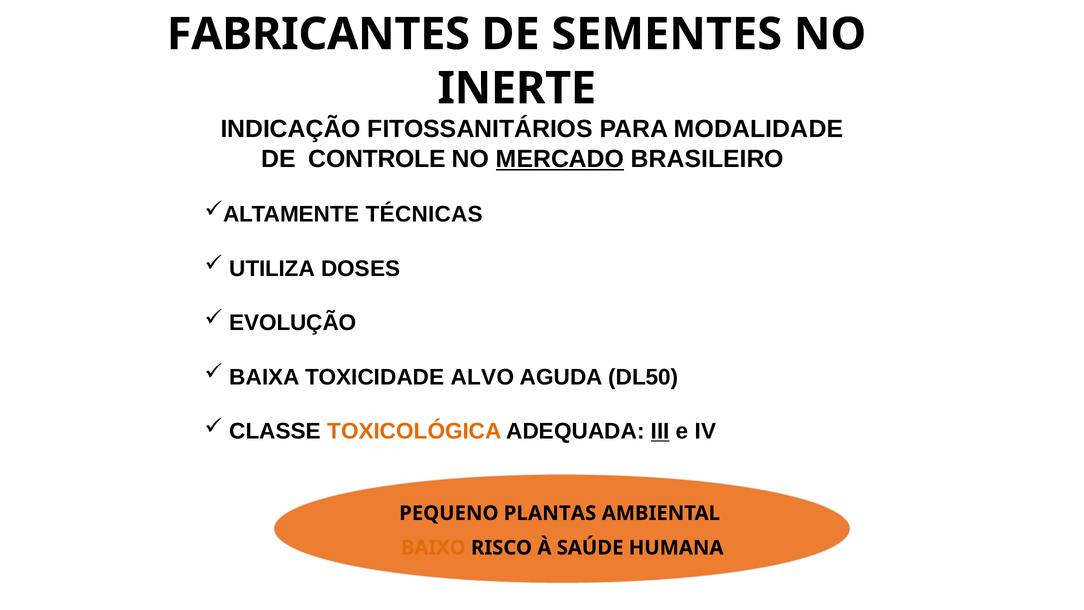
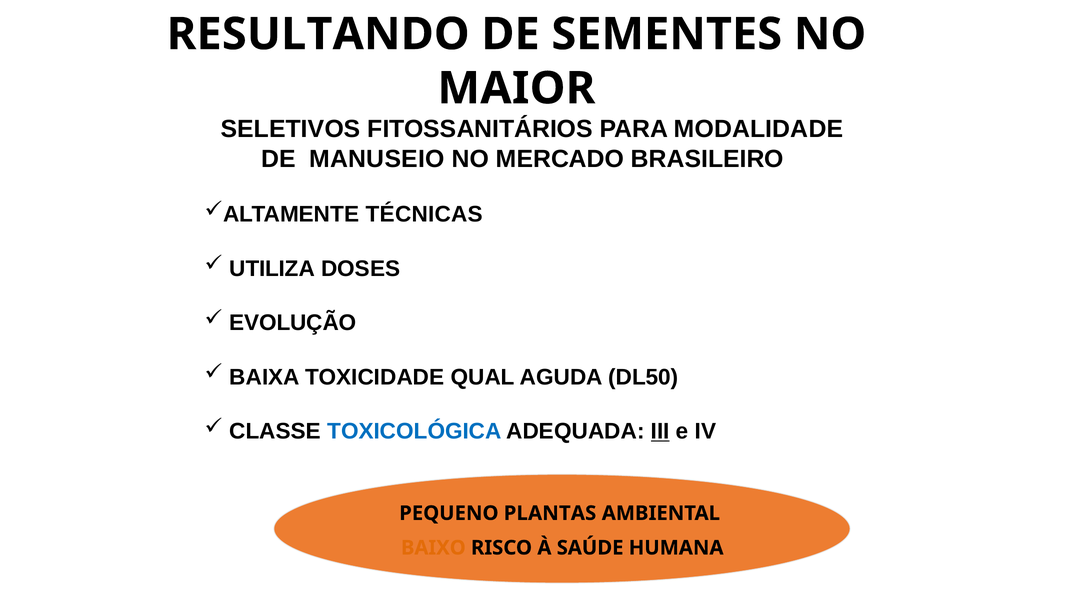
FABRICANTES: FABRICANTES -> RESULTANDO (318, 34)
INERTE: INERTE -> MAIOR (516, 88)
INDICAÇÃO: INDICAÇÃO -> SELETIVOS (291, 129)
CONTROLE: CONTROLE -> MANUSEIO (377, 159)
MERCADO underline: present -> none (560, 159)
ALVO: ALVO -> QUAL (483, 377)
TOXICOLÓGICA colour: orange -> blue (414, 431)
